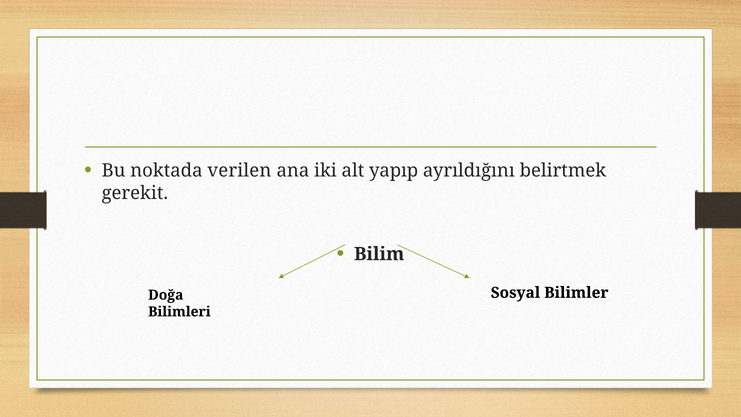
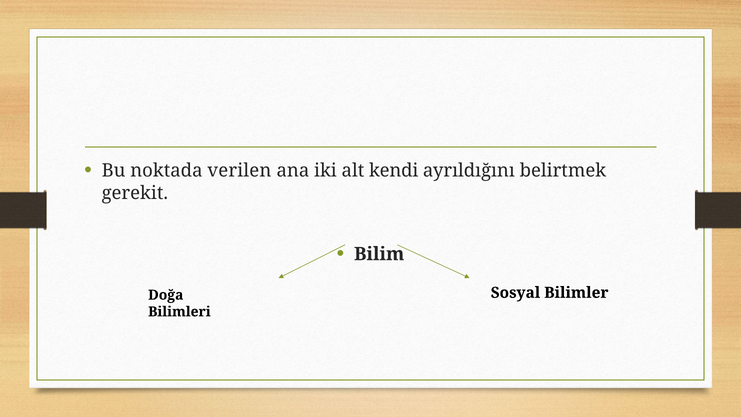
yapıp: yapıp -> kendi (394, 171)
